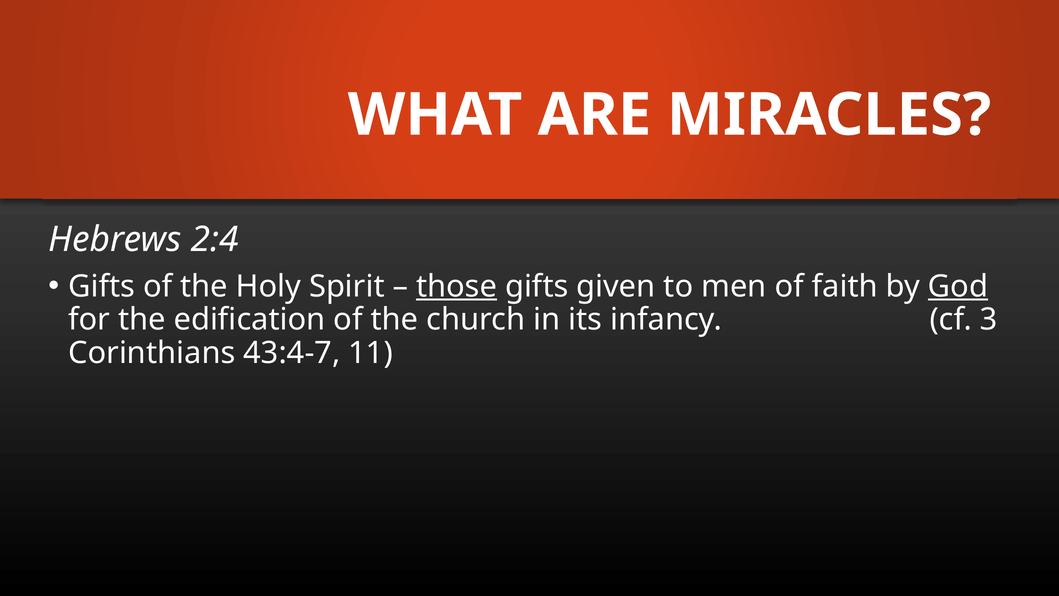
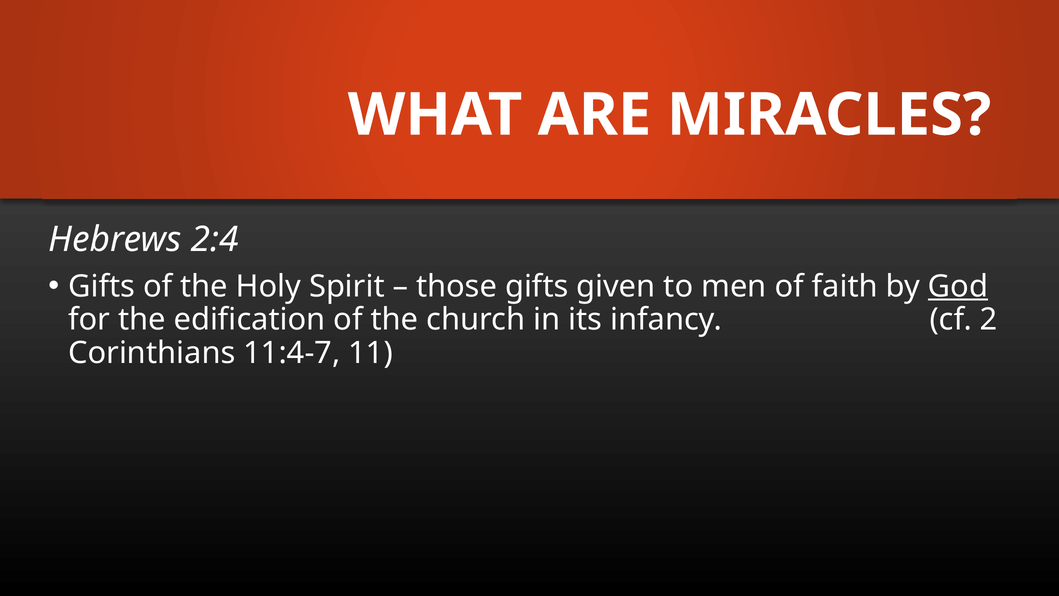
those underline: present -> none (457, 286)
3: 3 -> 2 (989, 319)
43:4-7: 43:4-7 -> 11:4-7 (292, 353)
